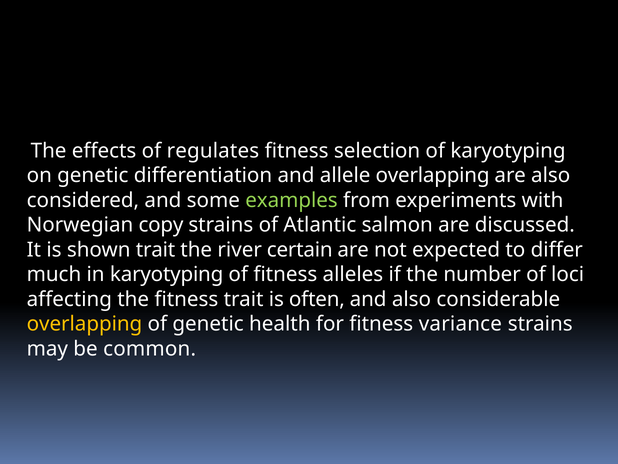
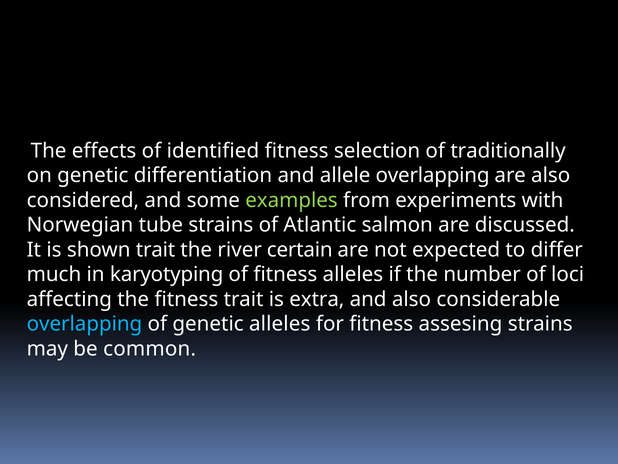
regulates: regulates -> identified (213, 151)
of karyotyping: karyotyping -> traditionally (508, 151)
copy: copy -> tube (161, 225)
often: often -> extra (317, 299)
overlapping colour: yellow -> light blue (84, 324)
genetic health: health -> alleles (280, 324)
variance: variance -> assesing (460, 324)
